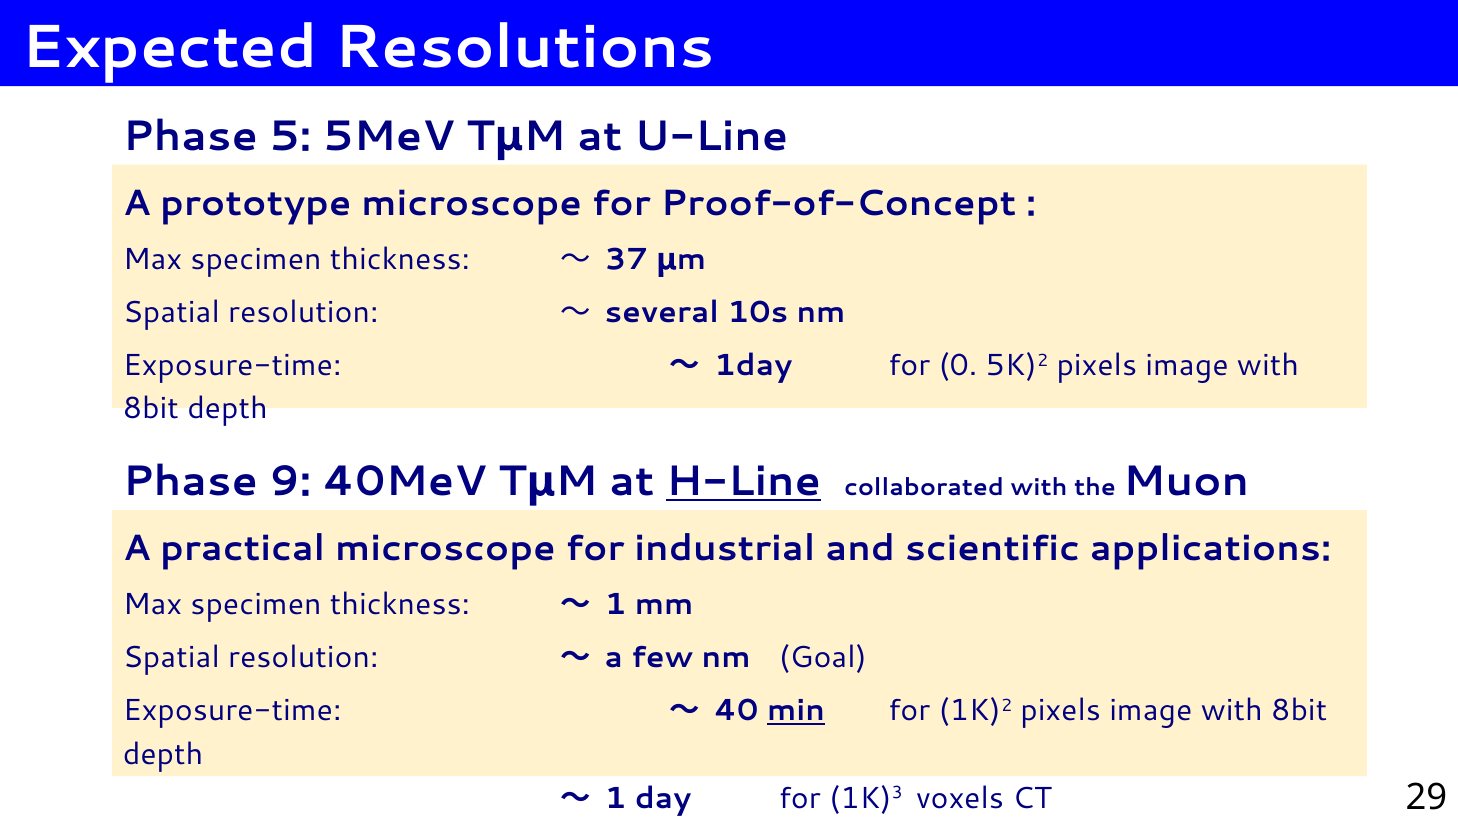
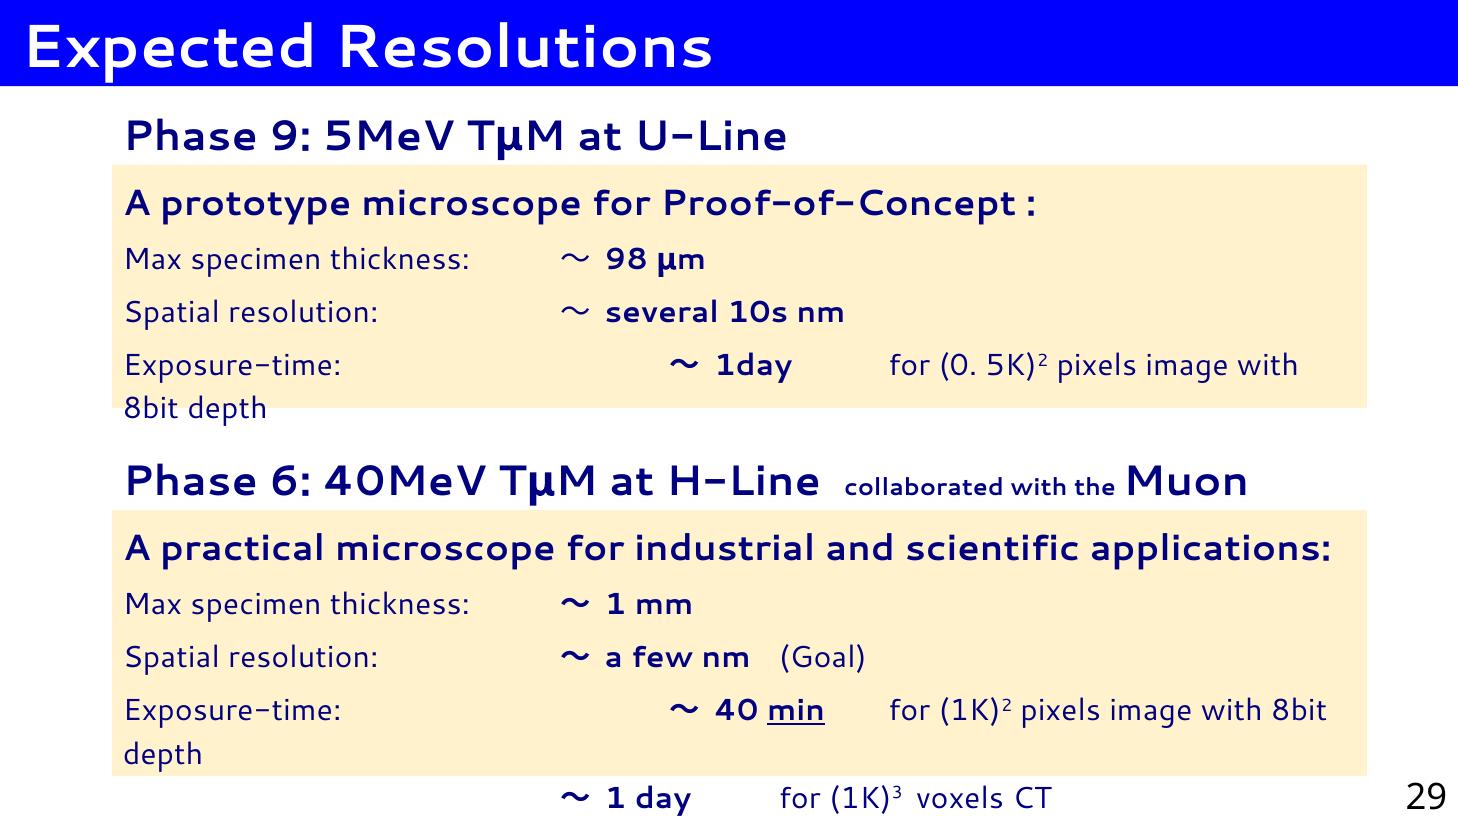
5: 5 -> 9 (290, 136)
37: 37 -> 98 (626, 259)
9: 9 -> 6 (290, 482)
H-Line underline: present -> none (743, 482)
